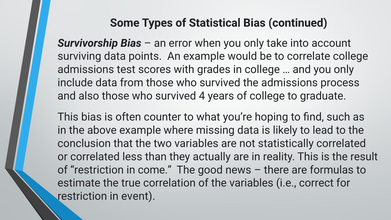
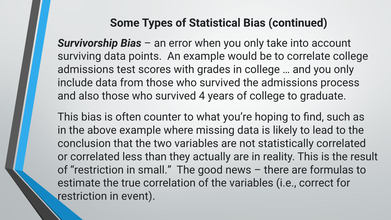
come: come -> small (155, 170)
